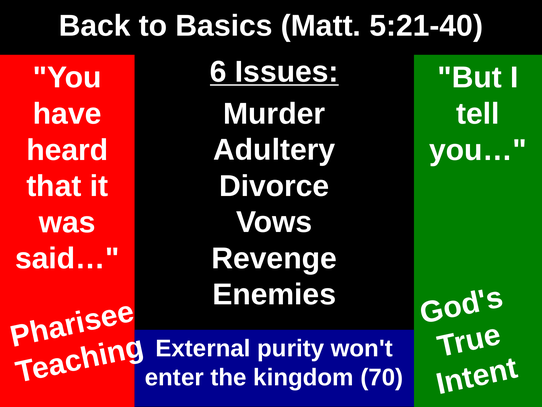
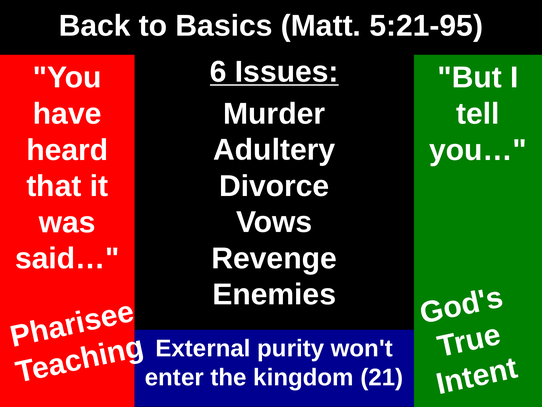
5:21-40: 5:21-40 -> 5:21-95 (426, 26)
70: 70 -> 21 (382, 377)
